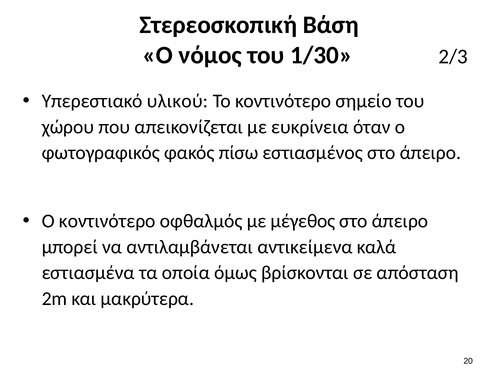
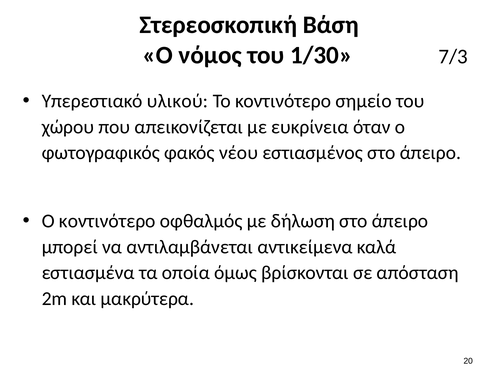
2/3: 2/3 -> 7/3 (453, 56)
πίσω: πίσω -> νέου (239, 152)
μέγεθος: μέγεθος -> δήλωση (303, 221)
